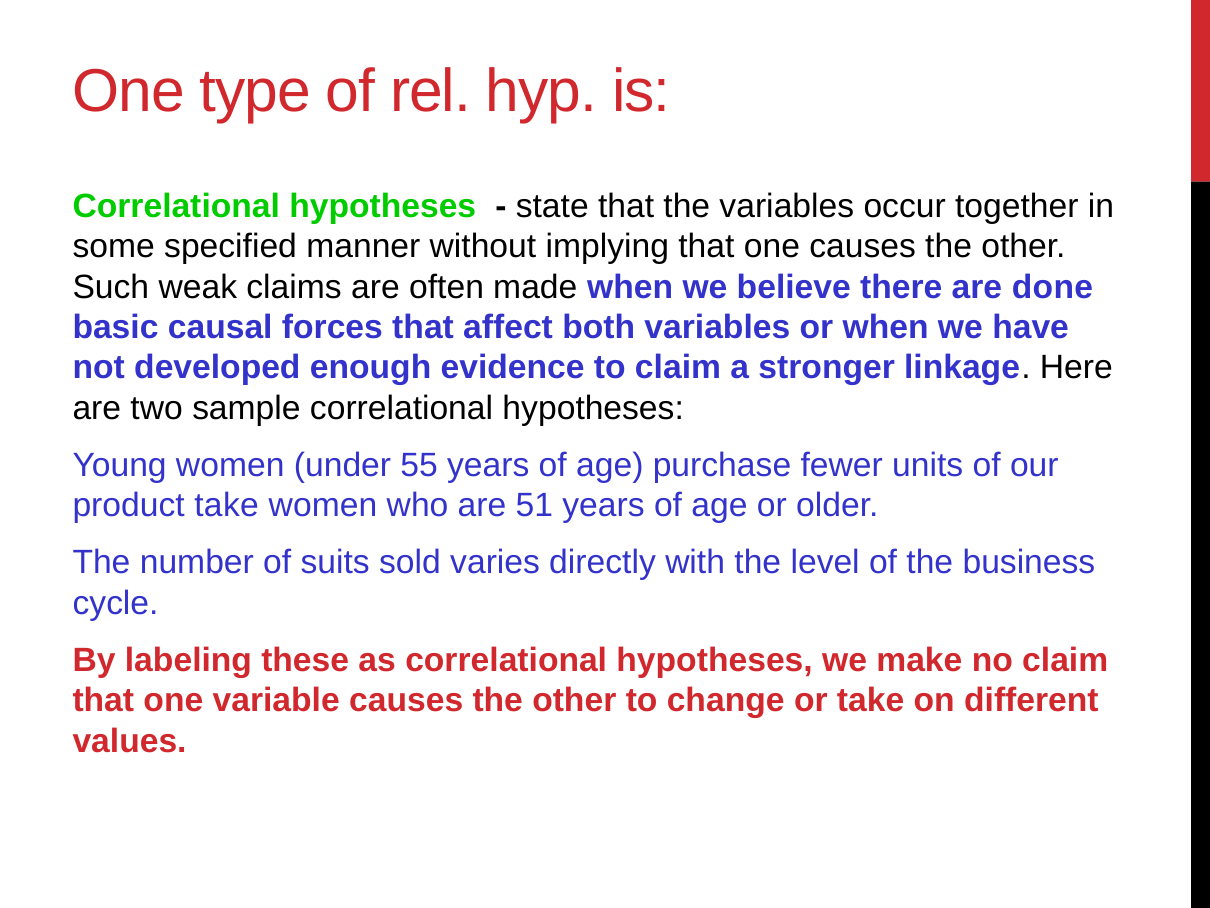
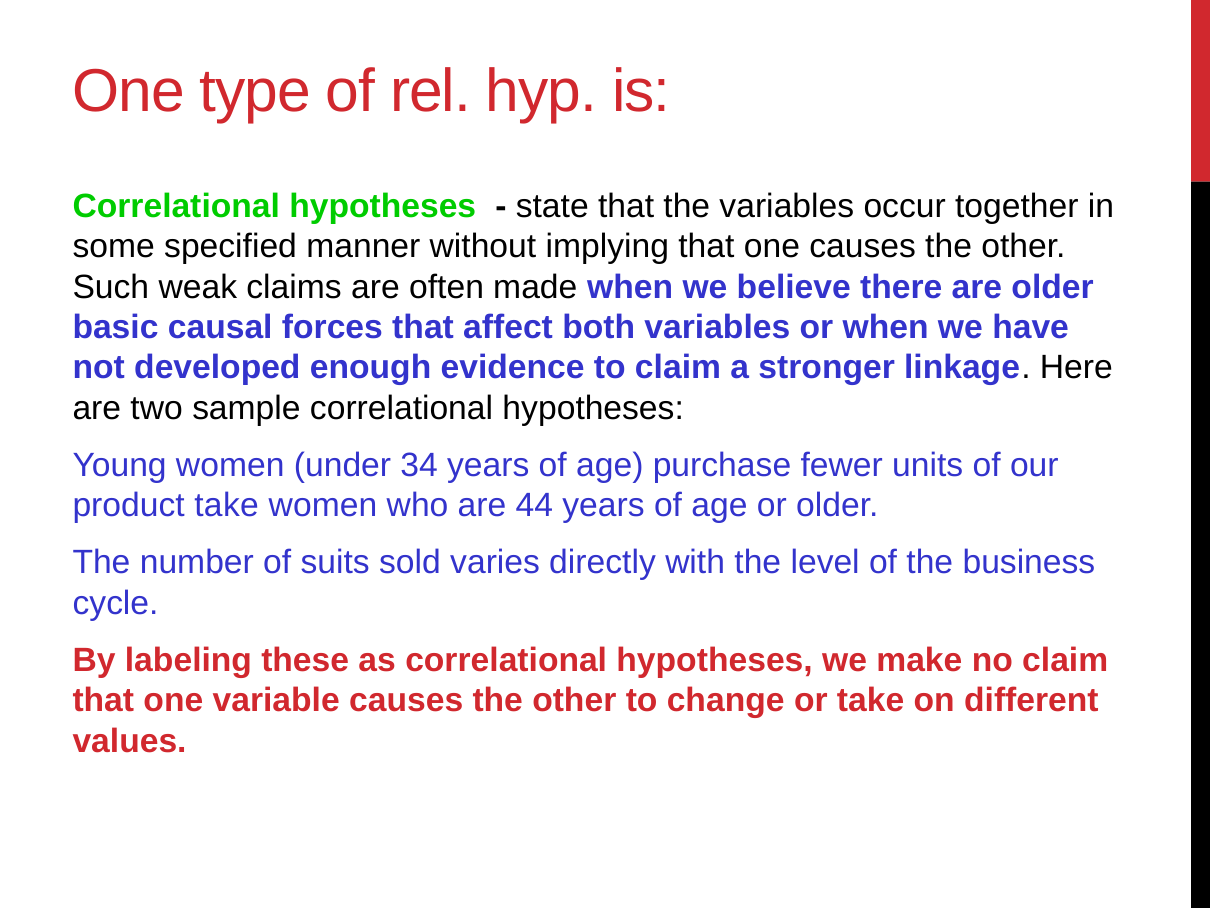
are done: done -> older (1053, 287)
55: 55 -> 34 (419, 465)
51: 51 -> 44 (534, 505)
